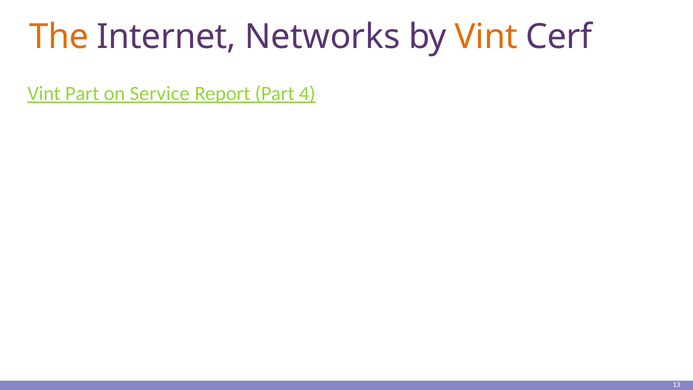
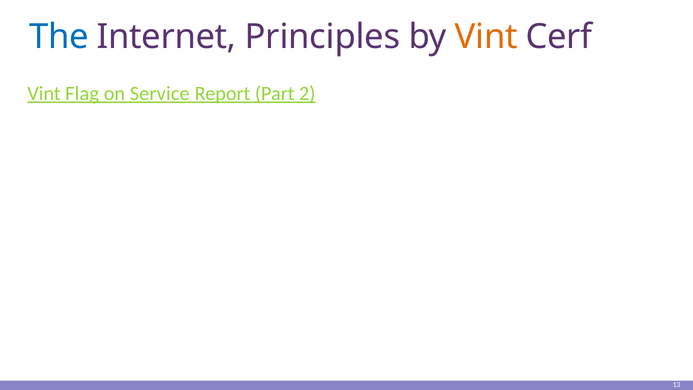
The colour: orange -> blue (59, 37)
Networks: Networks -> Principles (323, 37)
Vint Part: Part -> Flag (82, 94)
4: 4 -> 2 (307, 94)
